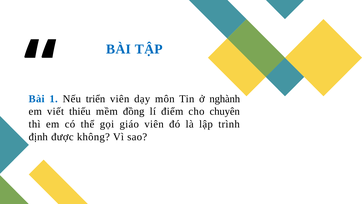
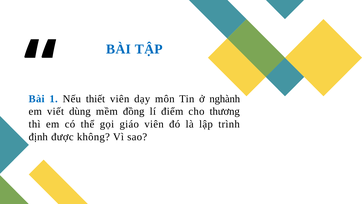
triển: triển -> thiết (95, 99)
thiếu: thiếu -> dùng (80, 111)
chuyên: chuyên -> thương (225, 111)
